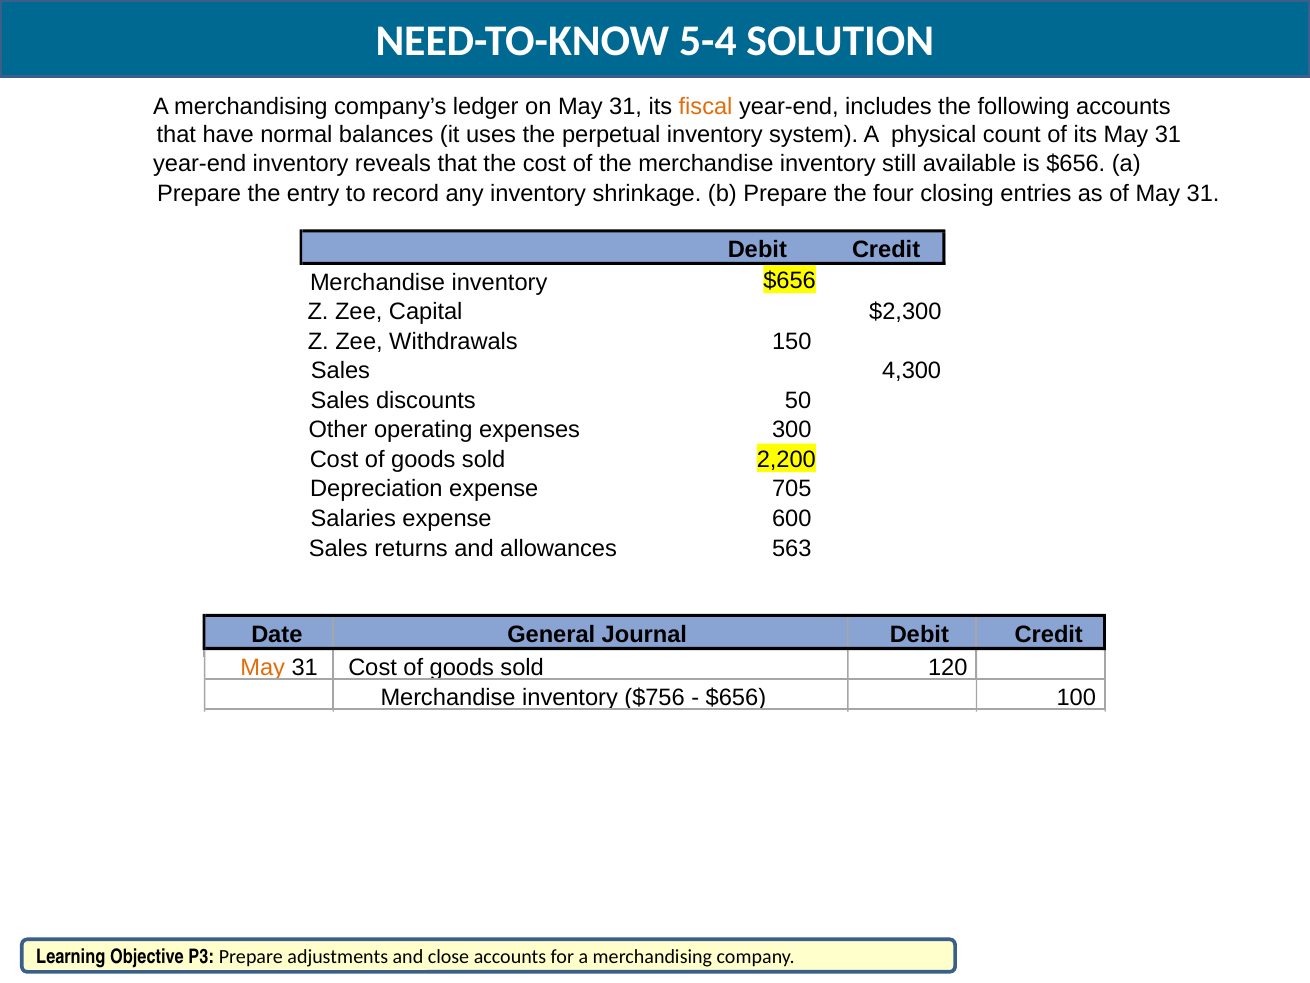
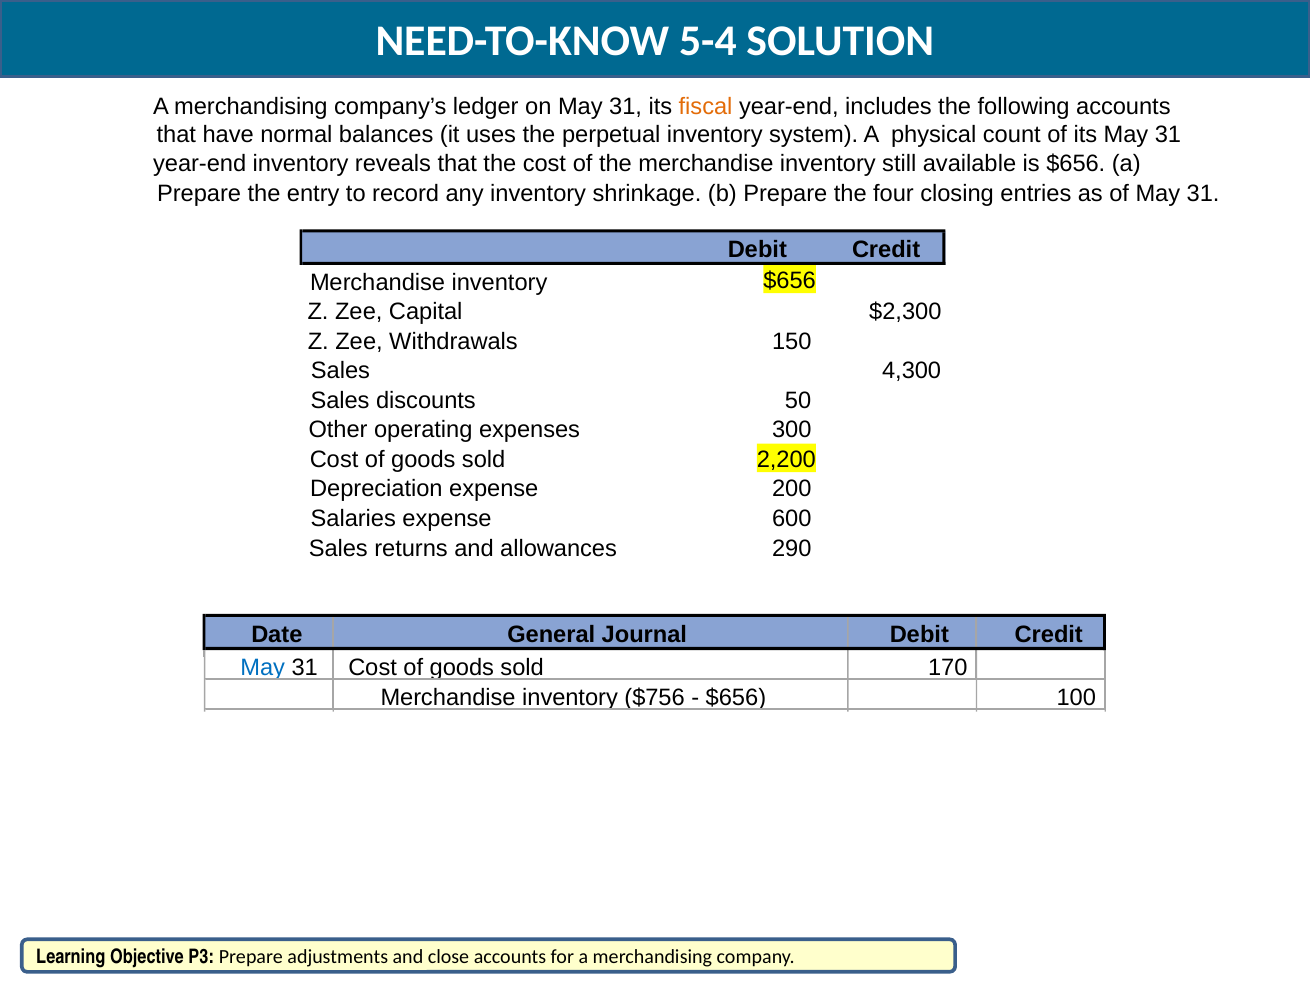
705: 705 -> 200 (792, 489)
563: 563 -> 290 (792, 548)
May colour: orange -> blue (263, 667)
120: 120 -> 170 (948, 667)
